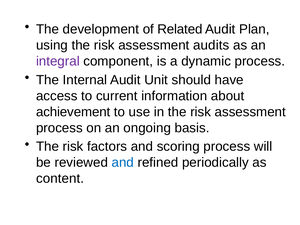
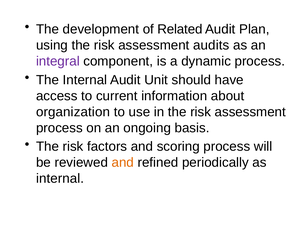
achievement: achievement -> organization (73, 112)
and colour: blue -> orange (123, 163)
content: content -> internal (60, 179)
